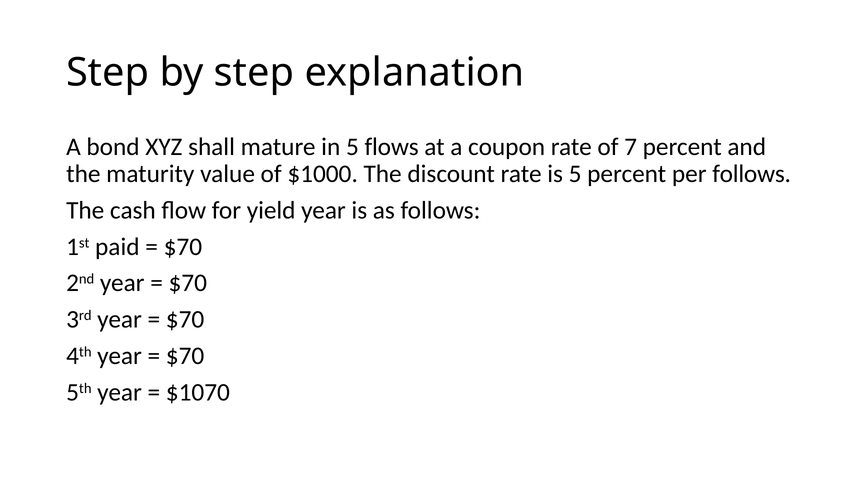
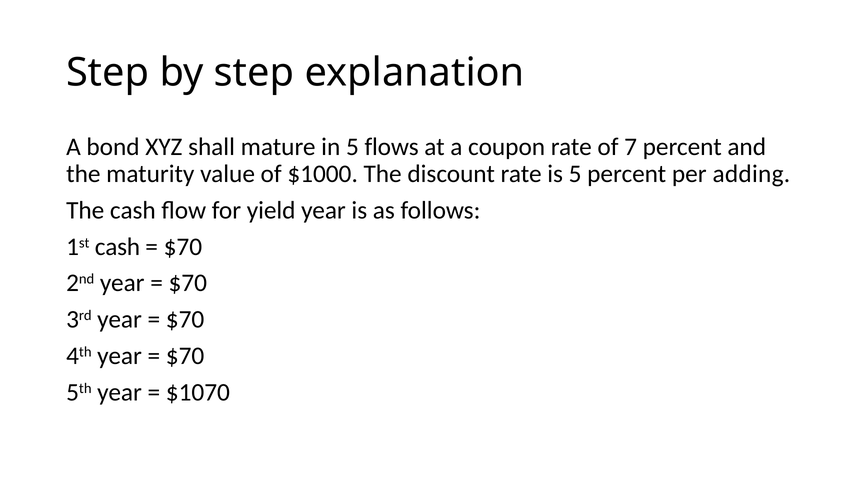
per follows: follows -> adding (751, 174)
1st paid: paid -> cash (117, 247)
